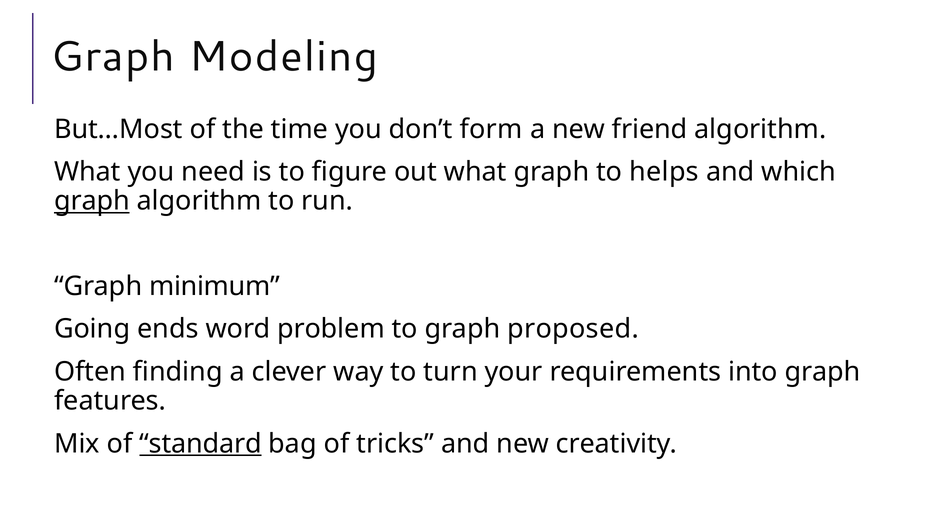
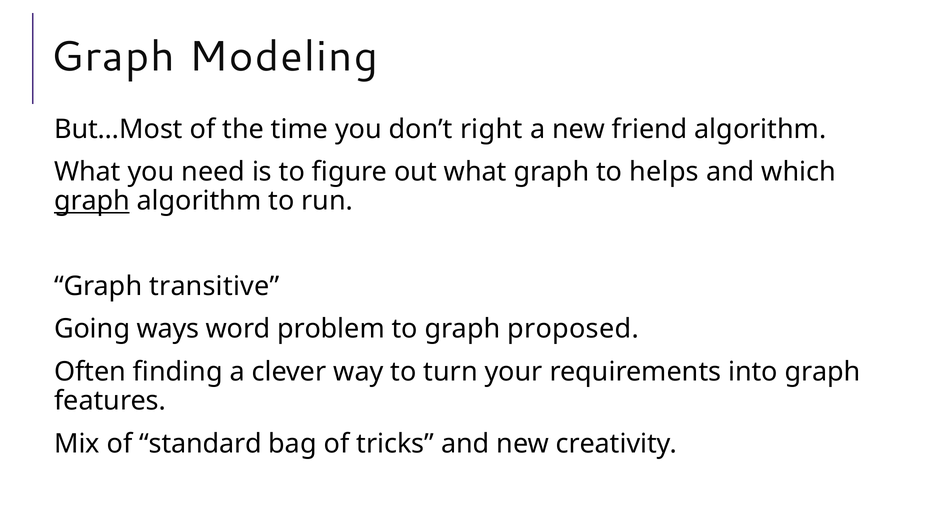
form: form -> right (491, 129)
minimum: minimum -> transitive (214, 286)
ends: ends -> ways (168, 329)
standard underline: present -> none (200, 444)
